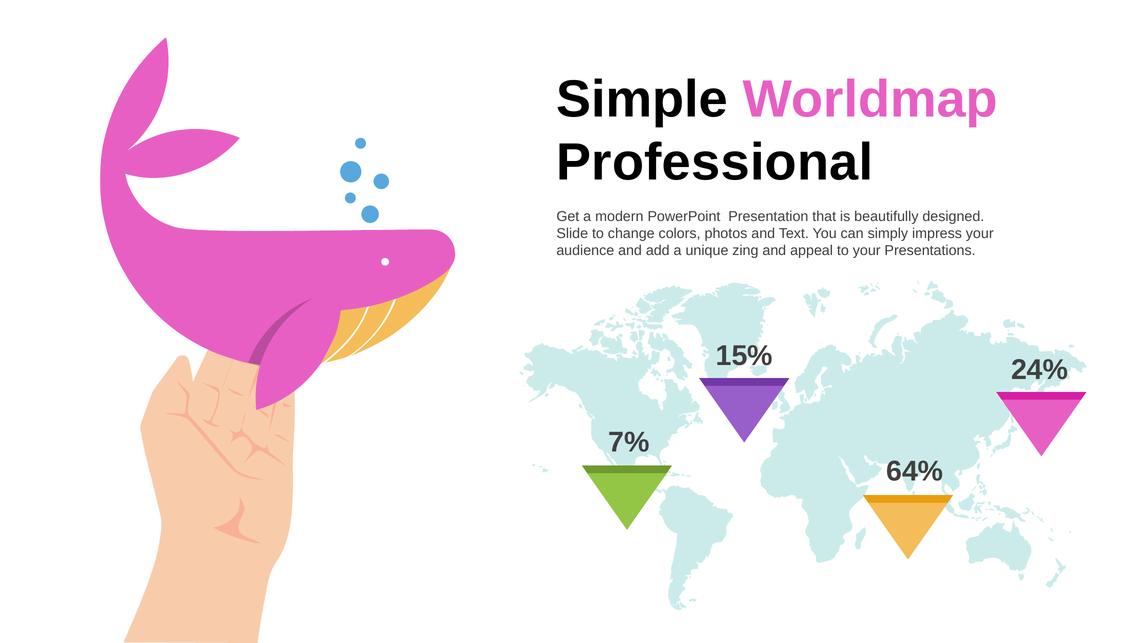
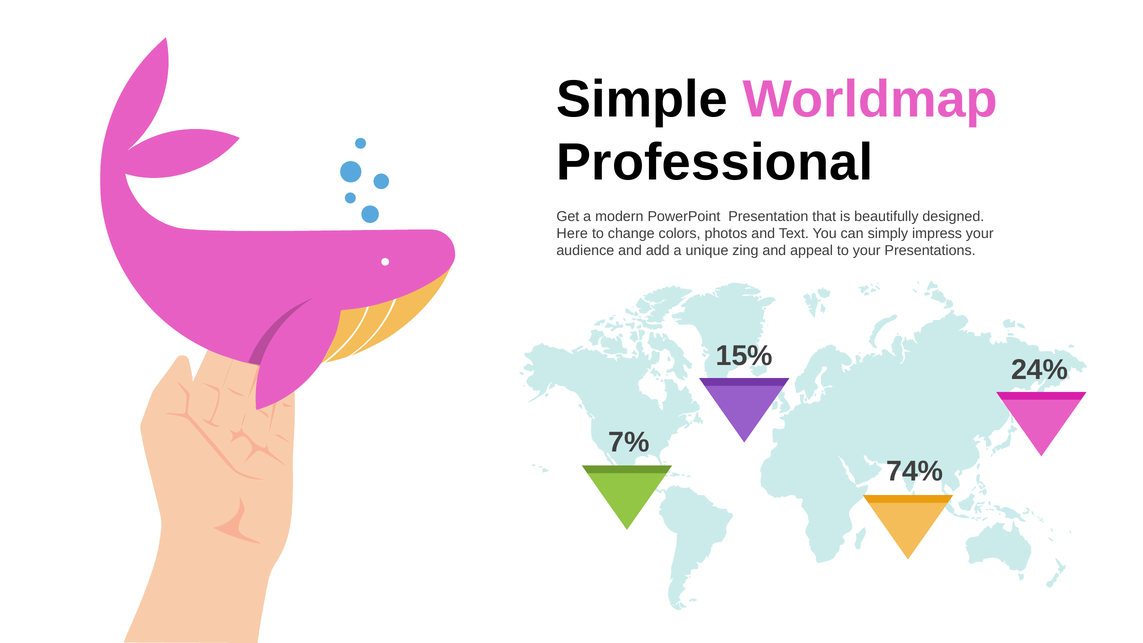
Slide: Slide -> Here (572, 233)
64%: 64% -> 74% (915, 471)
